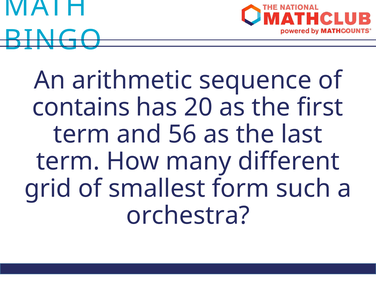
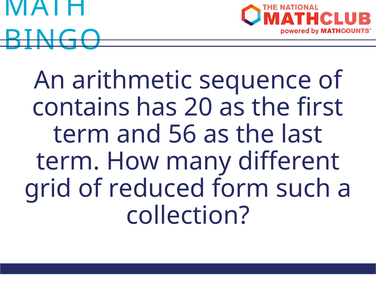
smallest: smallest -> reduced (157, 189)
orchestra: orchestra -> collection (188, 216)
